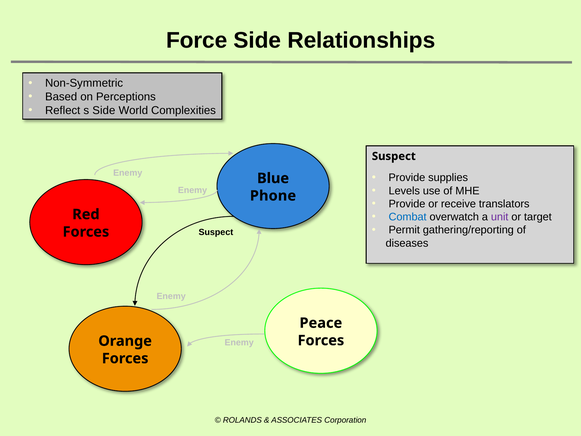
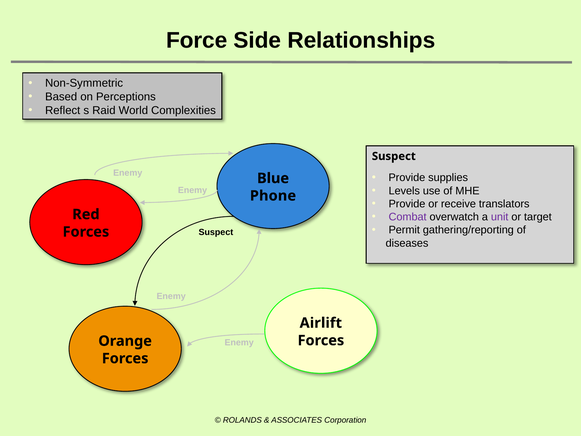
s Side: Side -> Raid (104, 110)
Combat colour: blue -> purple (408, 217)
Peace: Peace -> Airlift (321, 323)
